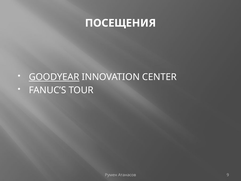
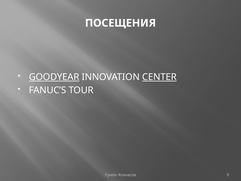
CENTER underline: none -> present (159, 77)
